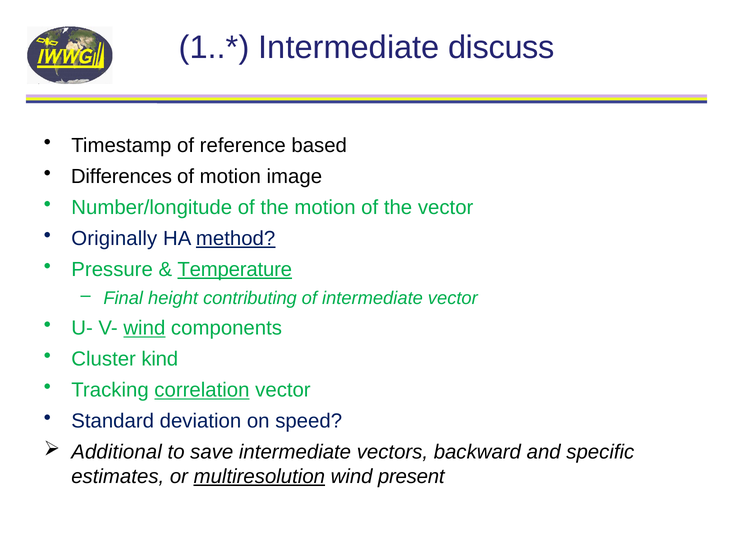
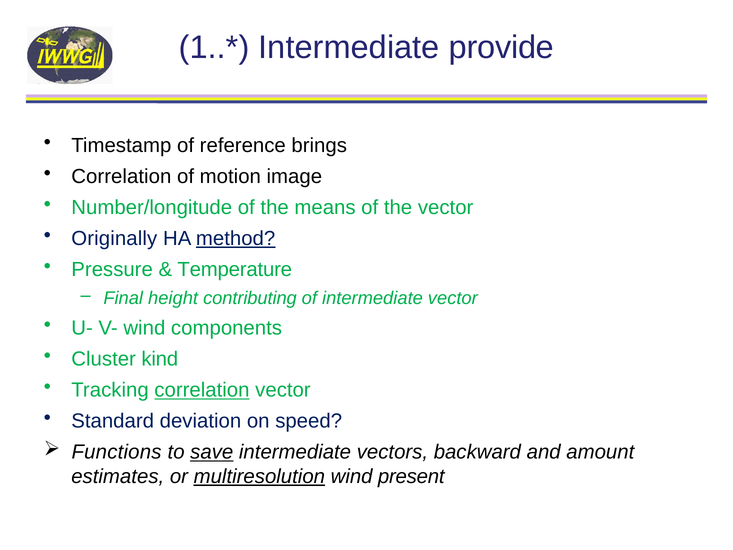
discuss: discuss -> provide (501, 47)
based: based -> brings (319, 146)
Differences: Differences -> Correlation (121, 176)
the motion: motion -> means (325, 207)
Temperature underline: present -> none (235, 269)
wind underline: present -> none (144, 328)
Additional: Additional -> Functions (117, 452)
save underline: none -> present (212, 452)
specific: specific -> amount (600, 452)
